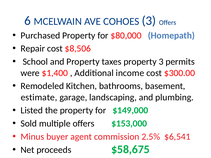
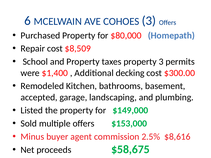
$8,506: $8,506 -> $8,509 (78, 49)
income: income -> decking (130, 73)
estimate: estimate -> accepted (39, 97)
$6,541: $6,541 -> $8,616 (177, 137)
